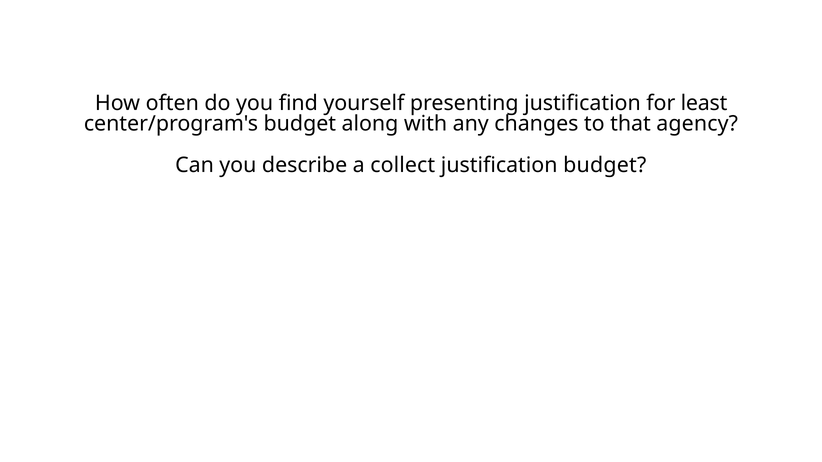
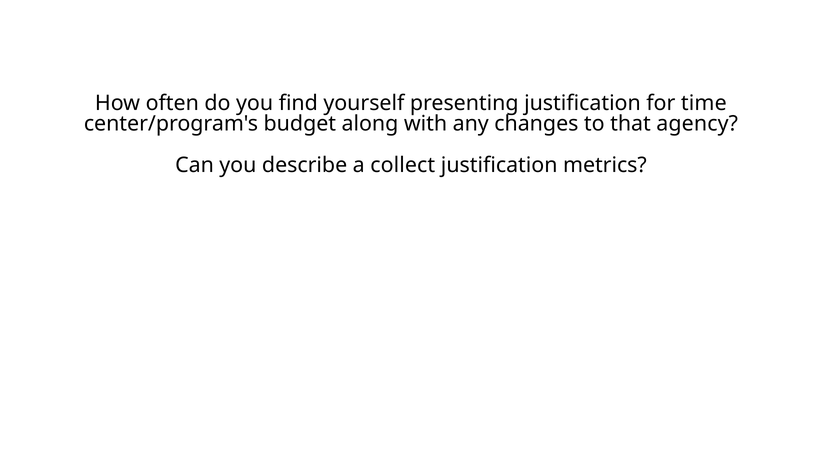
least: least -> time (704, 103)
justification budget: budget -> metrics (605, 166)
